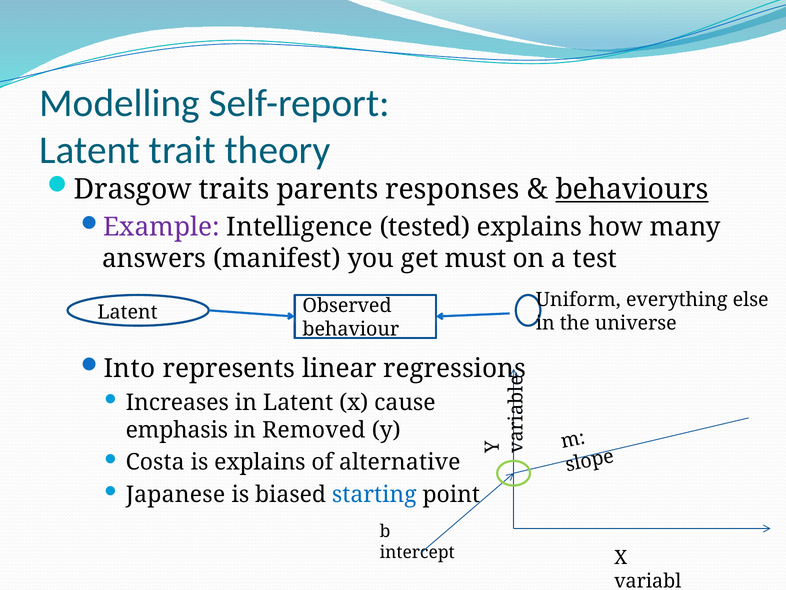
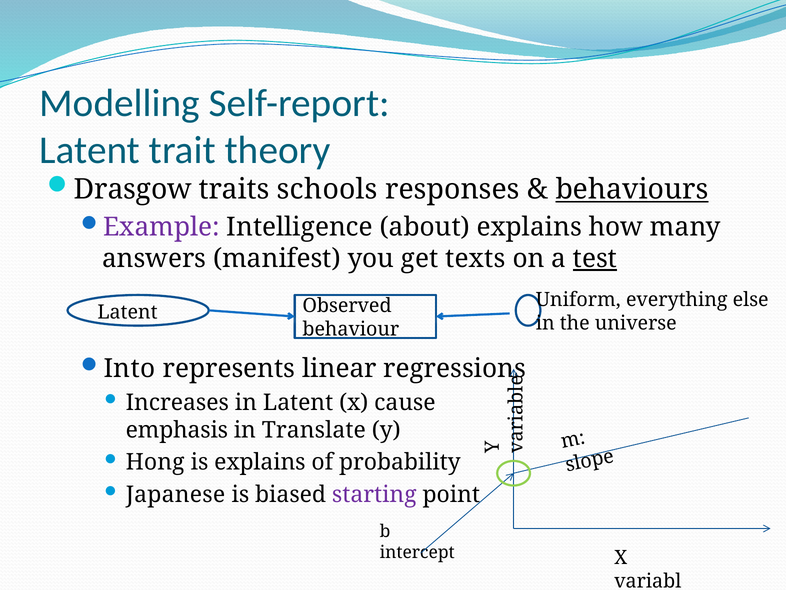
parents: parents -> schools (327, 189)
tested: tested -> about (425, 227)
must: must -> texts (475, 258)
test underline: none -> present (595, 258)
Removed: Removed -> Translate (314, 430)
Costa: Costa -> Hong (155, 462)
alternative: alternative -> probability (400, 462)
starting colour: blue -> purple (374, 494)
